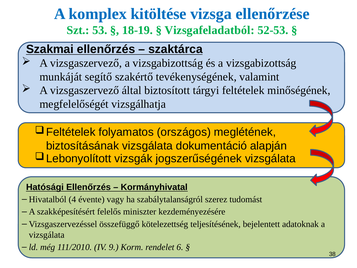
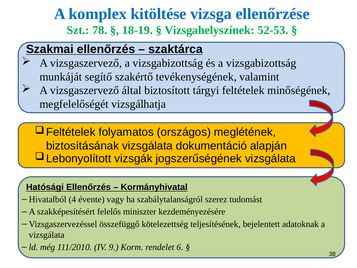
53: 53 -> 78 (100, 30)
Vizsgafeladatból: Vizsgafeladatból -> Vizsgahelyszínek (210, 30)
